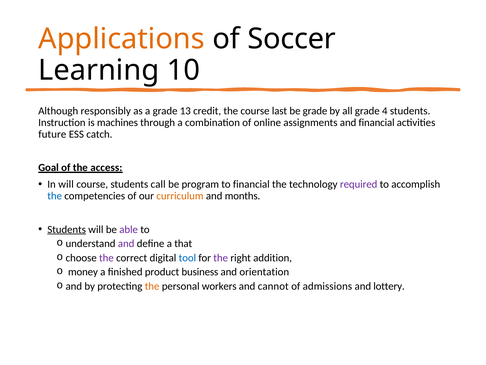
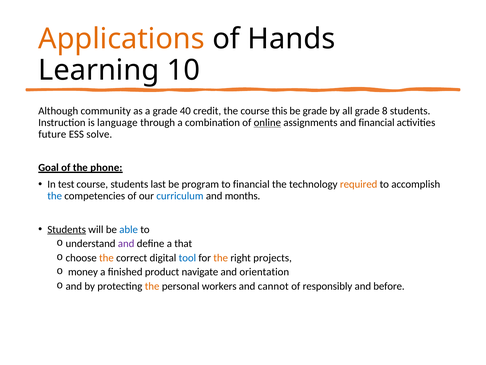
Soccer: Soccer -> Hands (291, 39)
responsibly: responsibly -> community (106, 111)
13: 13 -> 40 (185, 111)
last: last -> this (279, 111)
4: 4 -> 8 (385, 111)
machines: machines -> language (117, 122)
online underline: none -> present (267, 122)
catch: catch -> solve (99, 134)
access: access -> phone (106, 167)
In will: will -> test (66, 184)
call: call -> last (158, 184)
required colour: purple -> orange (359, 184)
curriculum colour: orange -> blue (180, 196)
able colour: purple -> blue (129, 229)
the colour: purple -> orange (106, 257)
the colour: purple -> orange (221, 257)
addition: addition -> projects (273, 257)
business: business -> navigate (200, 272)
admissions: admissions -> responsibly (327, 286)
lottery: lottery -> before (389, 286)
